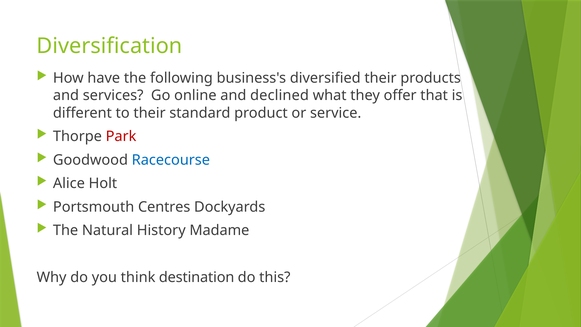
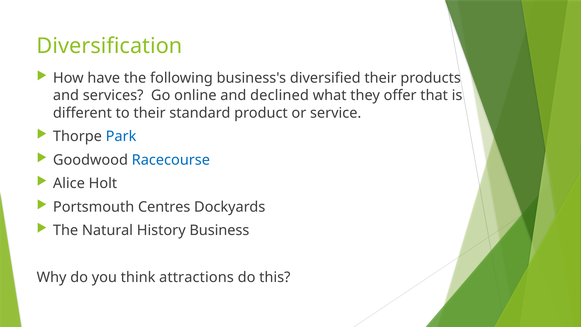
Park colour: red -> blue (121, 136)
Madame: Madame -> Business (219, 230)
destination: destination -> attractions (196, 277)
